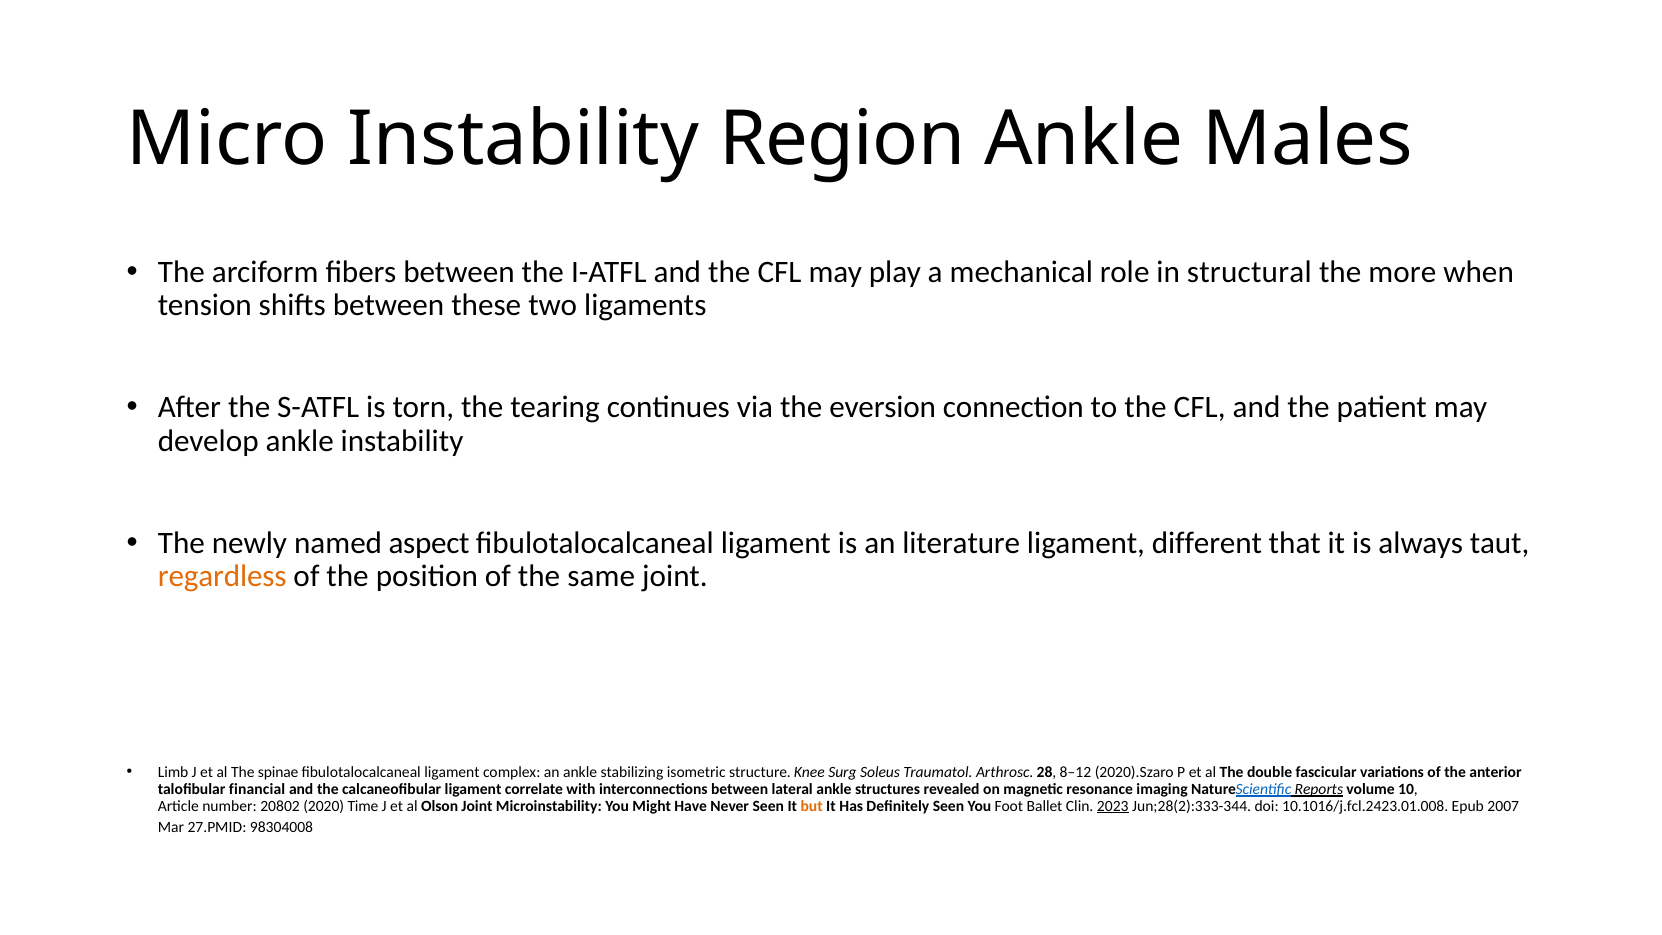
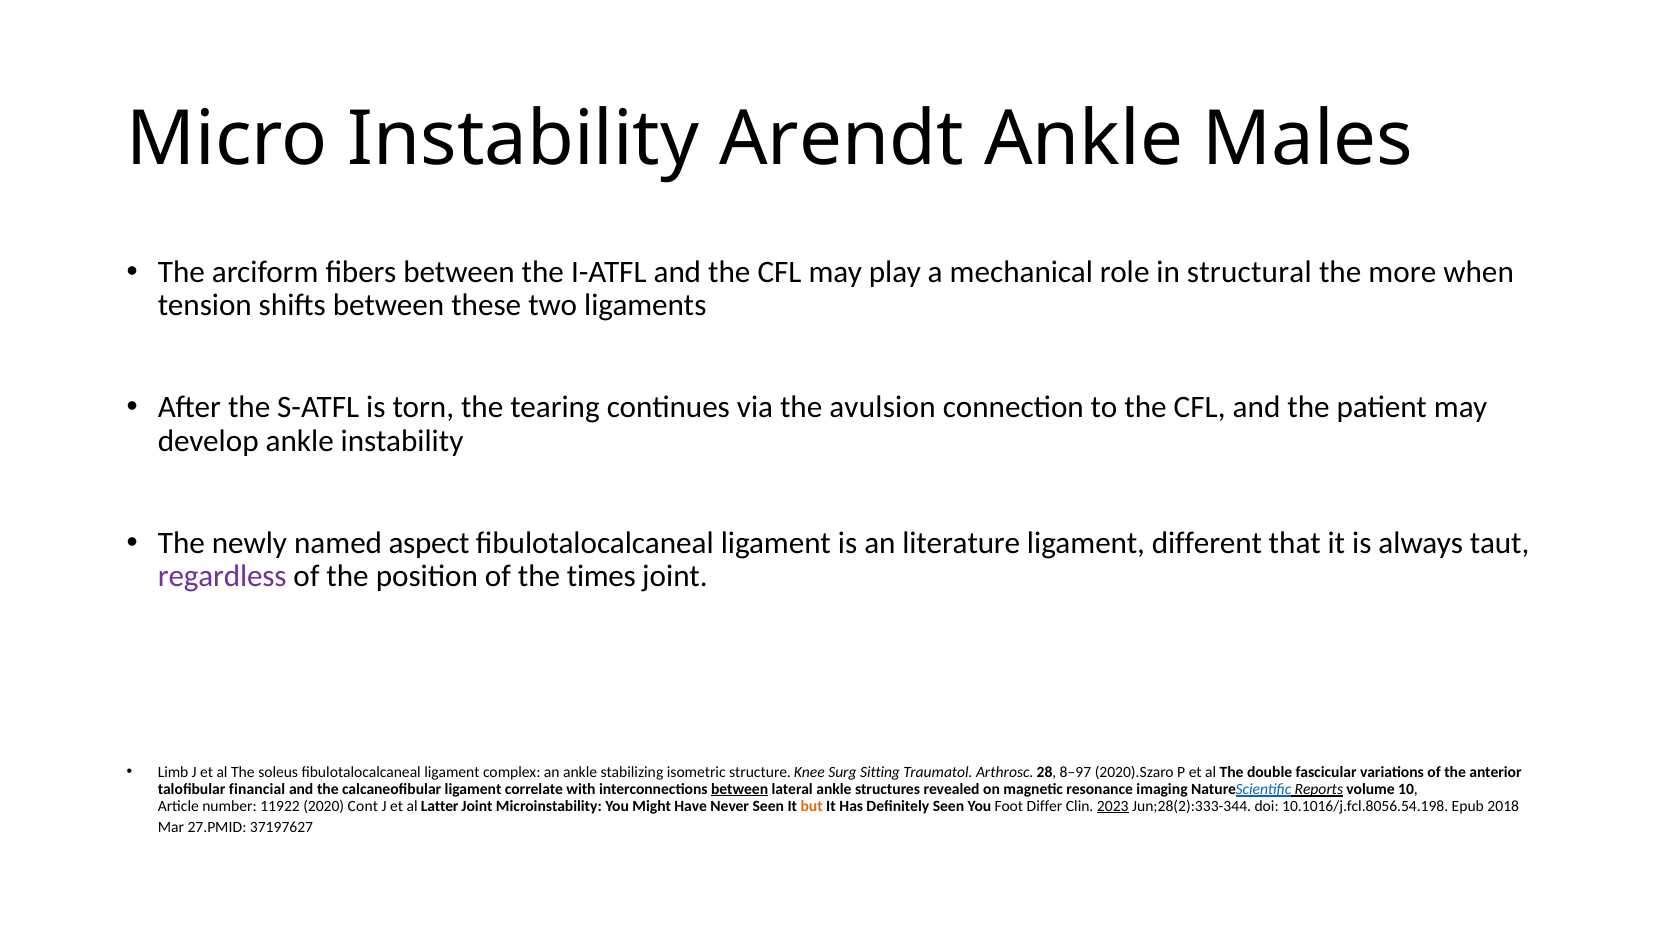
Region: Region -> Arendt (842, 140)
eversion: eversion -> avulsion (882, 407)
regardless colour: orange -> purple (222, 577)
same: same -> times (601, 577)
spinae: spinae -> soleus (278, 772)
Soleus: Soleus -> Sitting (880, 772)
8–12: 8–12 -> 8–97 (1075, 772)
between underline: none -> present (740, 789)
20802: 20802 -> 11922 (280, 806)
Time: Time -> Cont (363, 806)
Olson: Olson -> Latter (440, 806)
Ballet: Ballet -> Differ (1045, 806)
10.1016/j.fcl.2423.01.008: 10.1016/j.fcl.2423.01.008 -> 10.1016/j.fcl.8056.54.198 (1365, 806)
2007: 2007 -> 2018 (1503, 806)
98304008: 98304008 -> 37197627 (282, 827)
